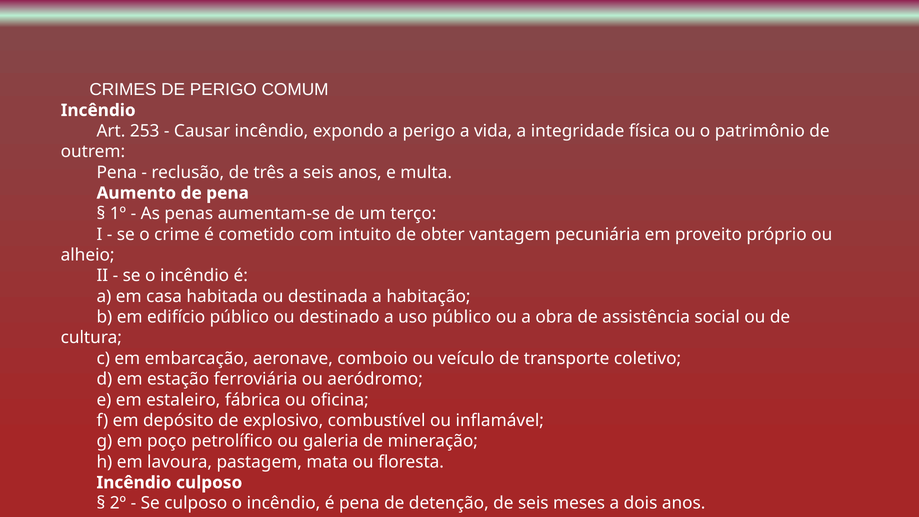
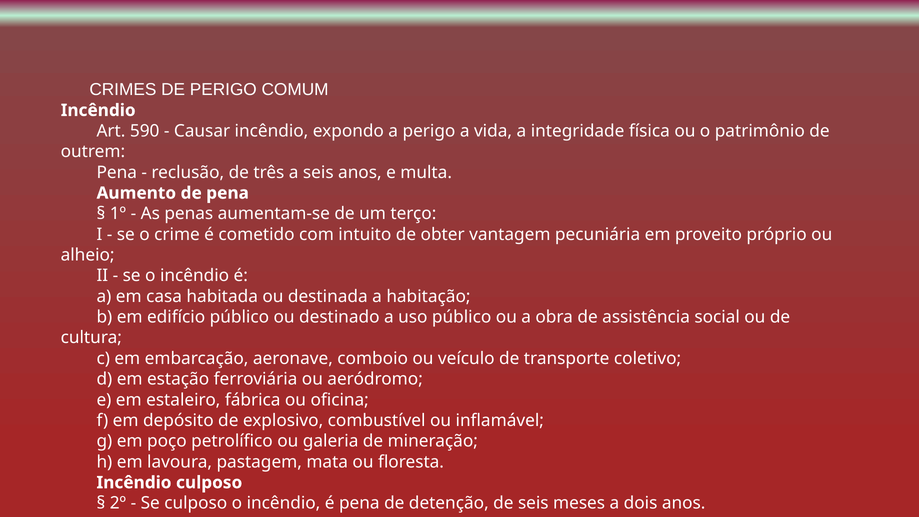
253: 253 -> 590 (145, 131)
